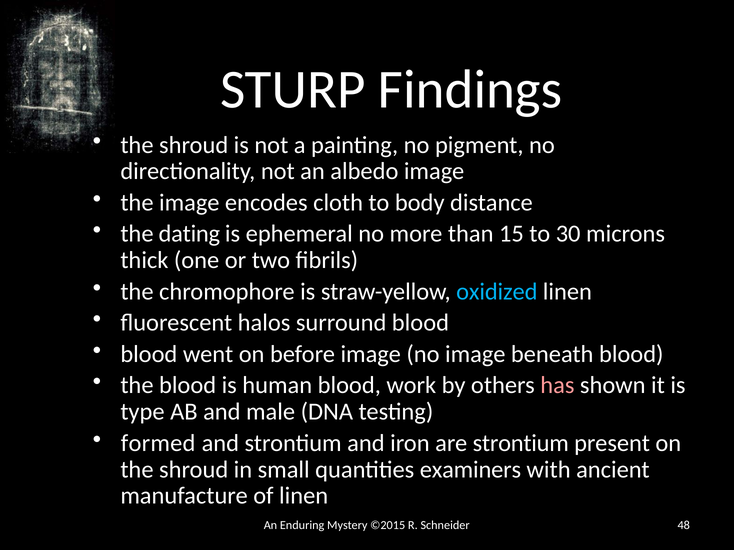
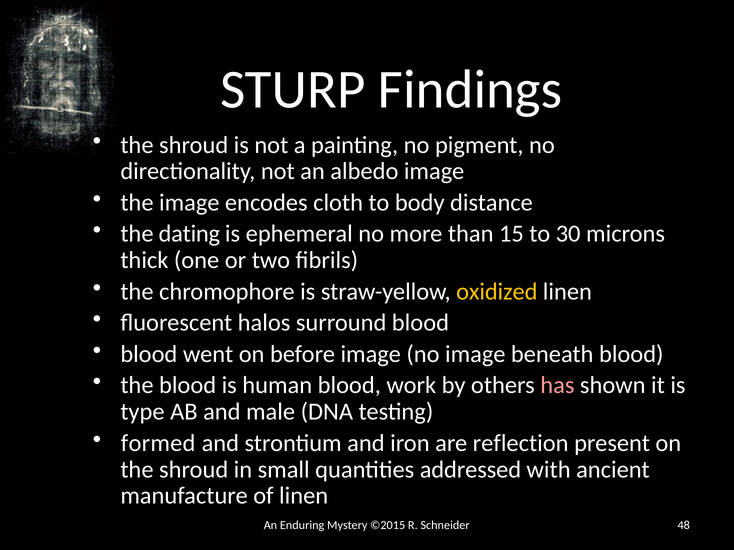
oxidized colour: light blue -> yellow (497, 292)
are strontium: strontium -> reflection (521, 443)
examiners: examiners -> addressed (470, 470)
